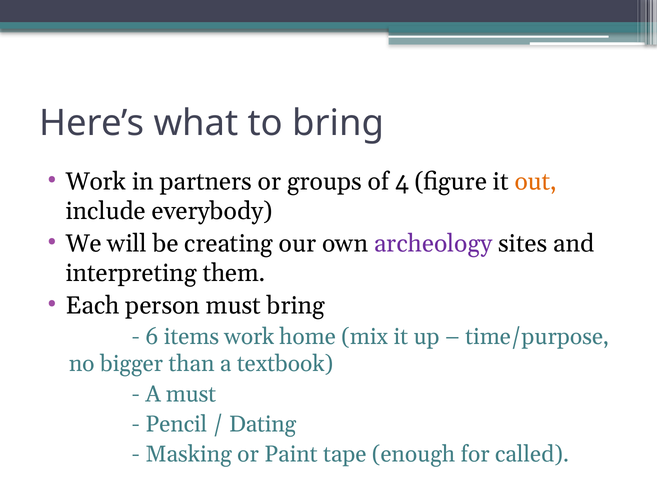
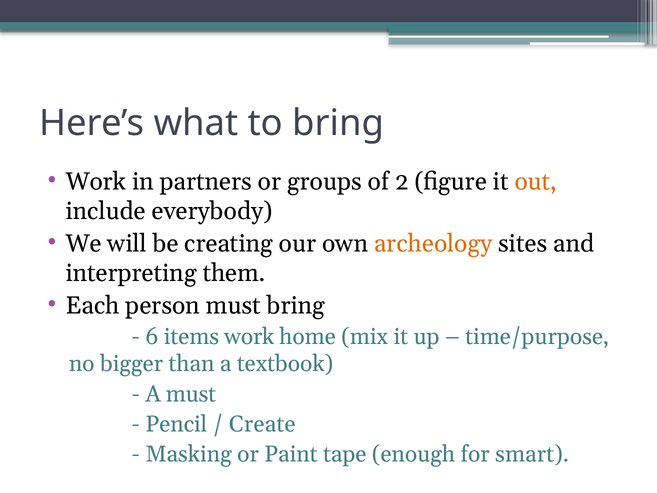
4: 4 -> 2 (402, 181)
archeology colour: purple -> orange (433, 243)
Dating: Dating -> Create (262, 424)
called: called -> smart (532, 454)
